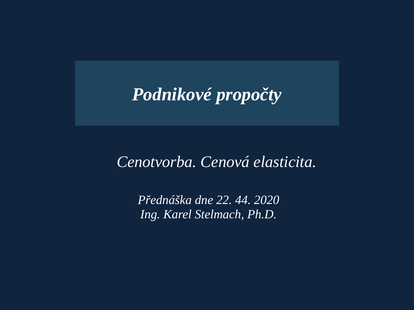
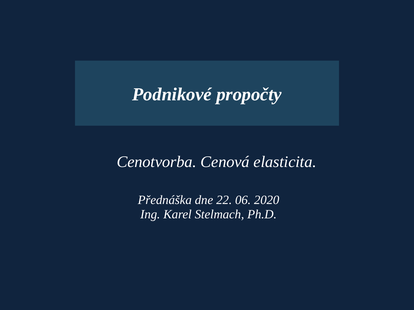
44: 44 -> 06 (243, 200)
